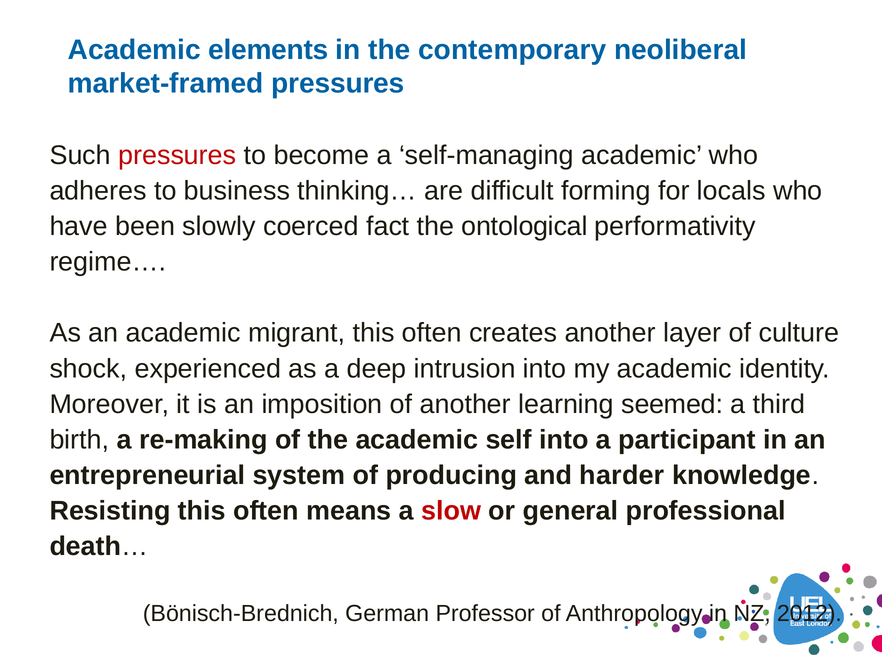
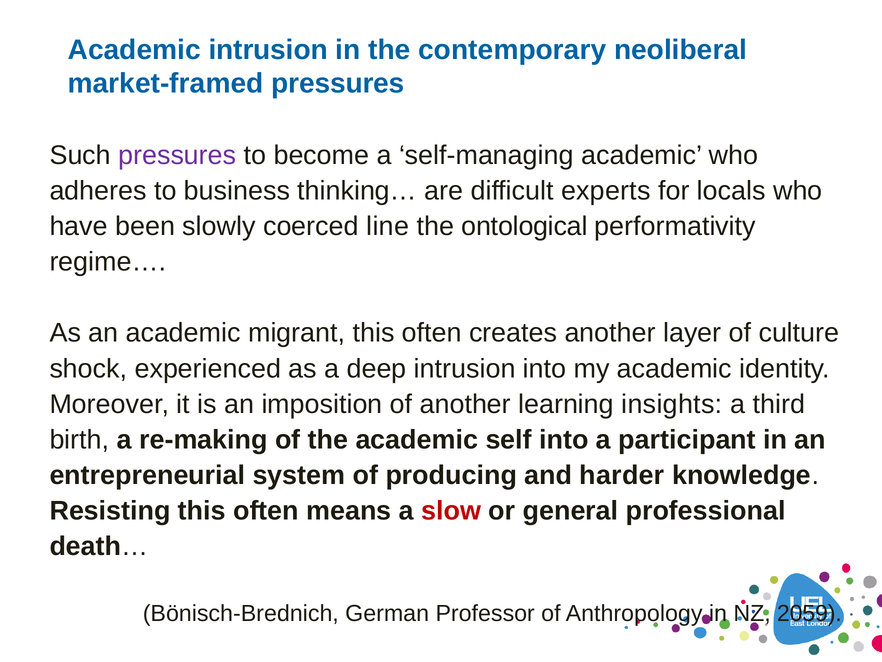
Academic elements: elements -> intrusion (268, 50)
pressures colour: red -> purple (177, 155)
forming: forming -> experts (606, 191)
fact: fact -> line (388, 226)
seemed: seemed -> insights (672, 404)
2012: 2012 -> 2059 (809, 613)
